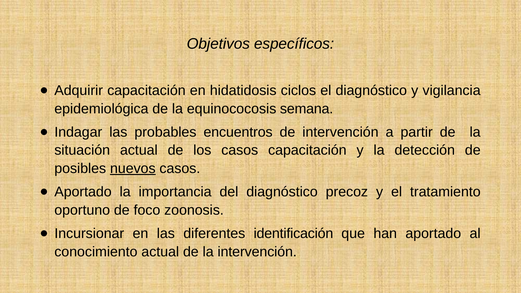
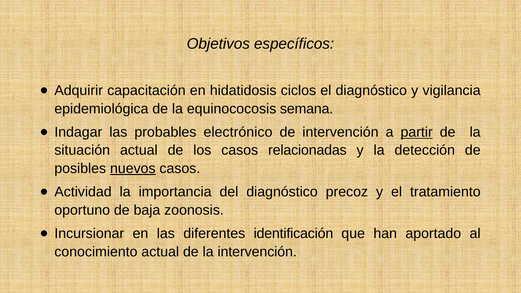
encuentros: encuentros -> electrónico (238, 132)
partir underline: none -> present (417, 132)
casos capacitación: capacitación -> relacionadas (307, 150)
Aportado: Aportado -> Actividad (83, 192)
foco: foco -> baja (147, 210)
